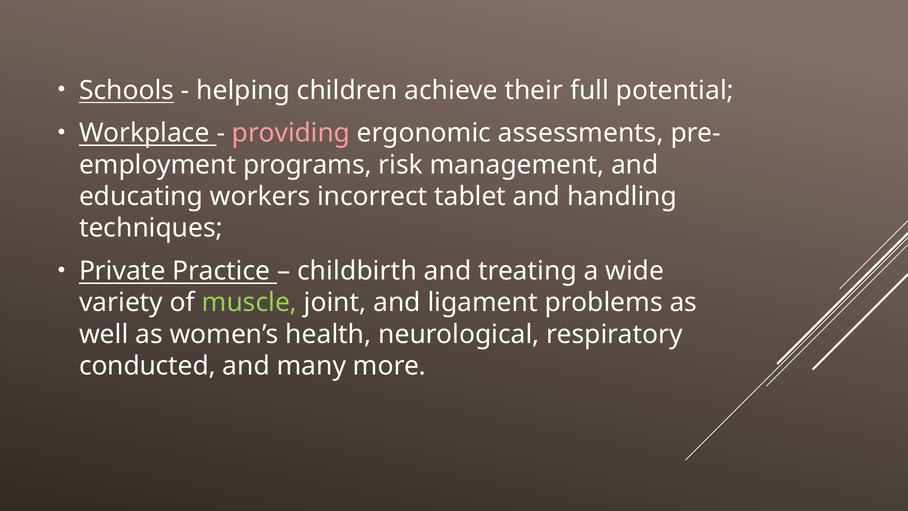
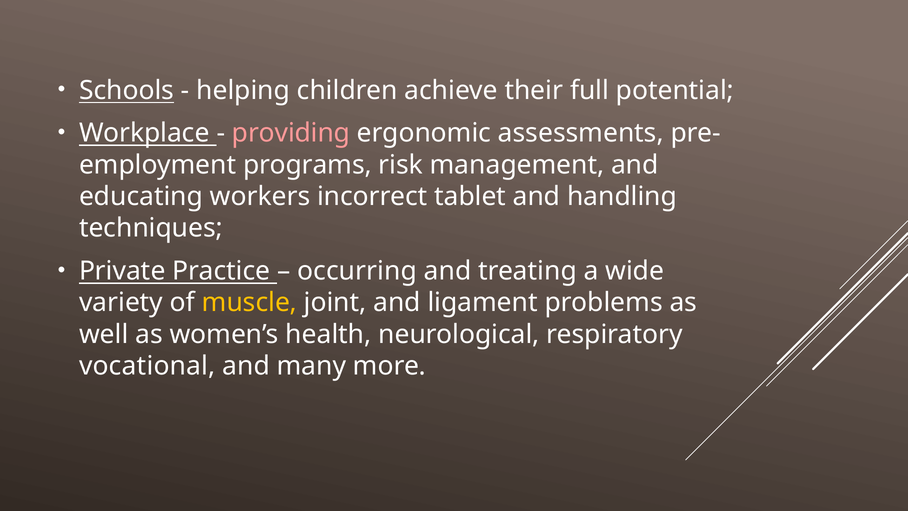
childbirth: childbirth -> occurring (357, 271)
muscle colour: light green -> yellow (249, 303)
conducted: conducted -> vocational (147, 366)
